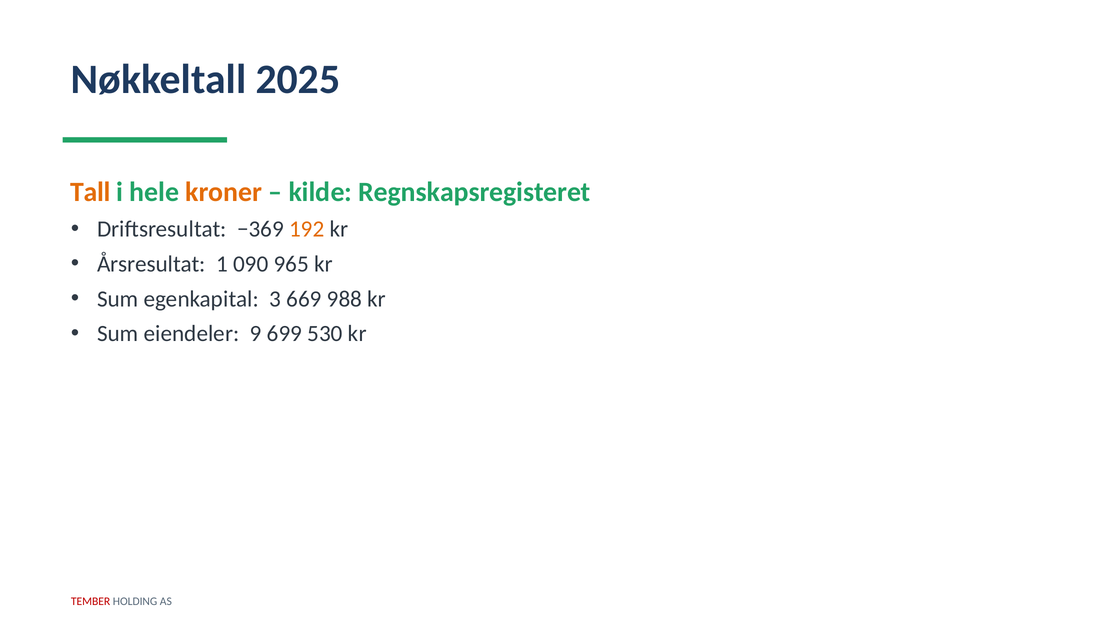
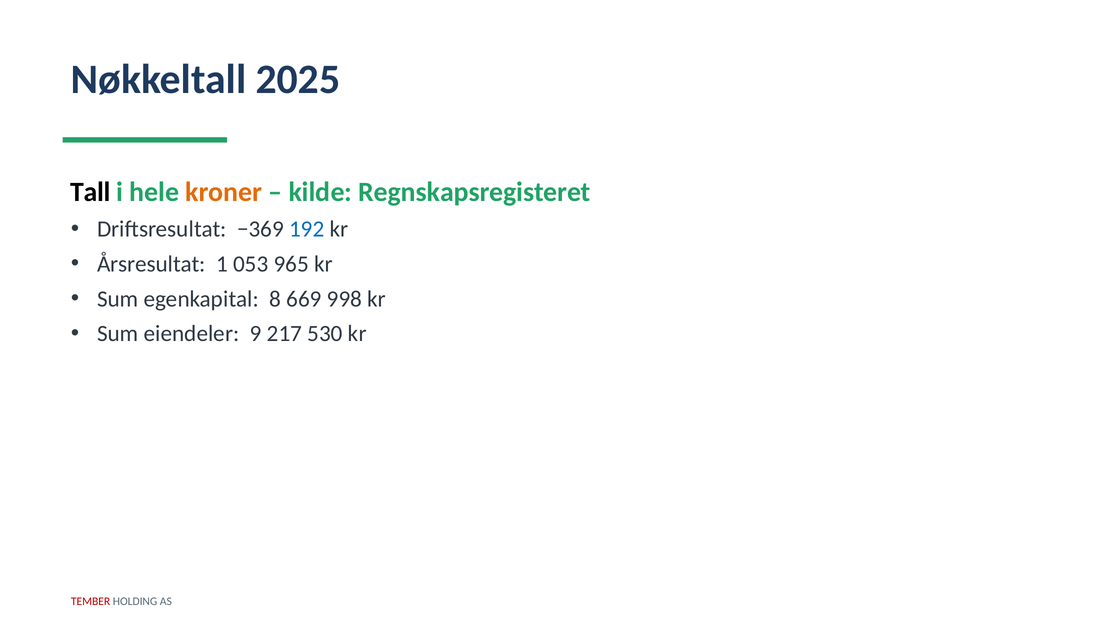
Tall colour: orange -> black (91, 192)
192 colour: orange -> blue (307, 229)
090: 090 -> 053 (251, 264)
3: 3 -> 8 (275, 299)
988: 988 -> 998 (344, 299)
699: 699 -> 217 (284, 334)
